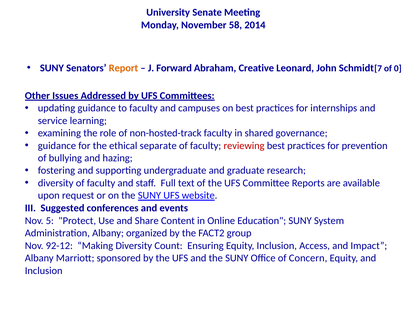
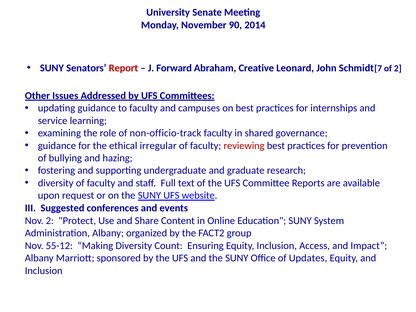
58: 58 -> 90 (235, 25)
Report colour: orange -> red (123, 68)
of 0: 0 -> 2 (398, 68)
non-hosted-track: non-hosted-track -> non-officio-track (165, 133)
separate: separate -> irregular (158, 146)
Nov 5: 5 -> 2 (50, 221)
92-12: 92-12 -> 55-12 (59, 246)
Concern: Concern -> Updates (308, 258)
